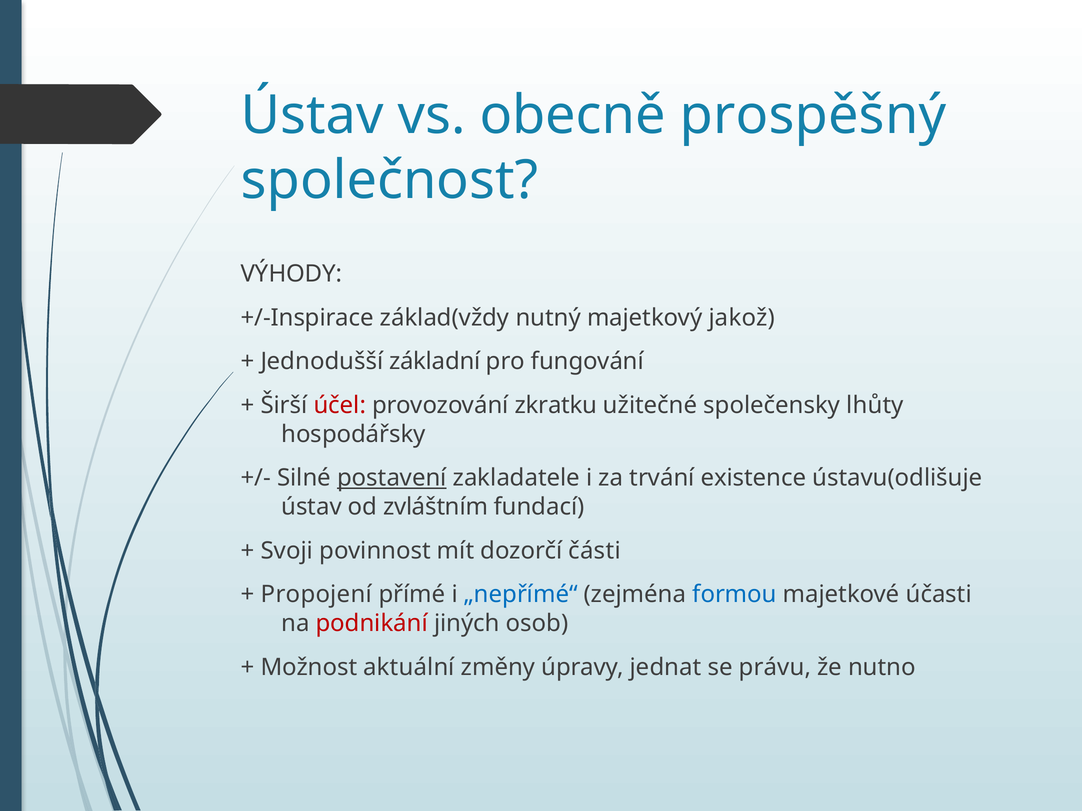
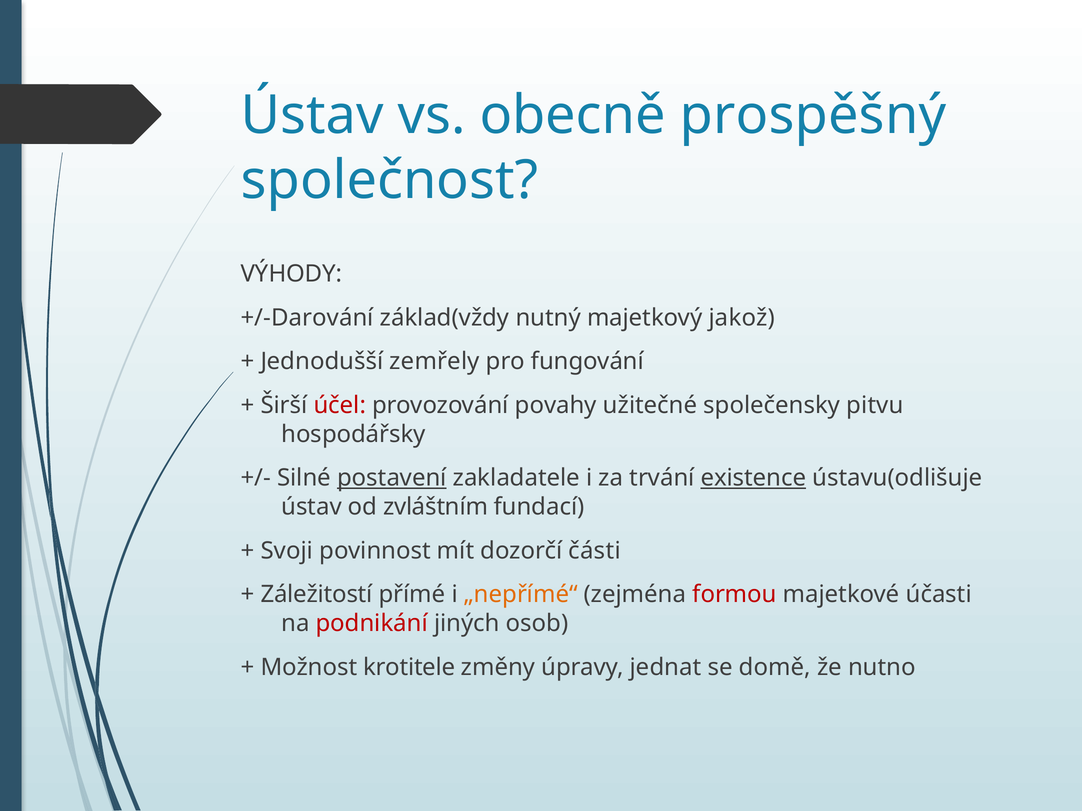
+/-Inspirace: +/-Inspirace -> +/-Darování (307, 318)
základní: základní -> zemřely (435, 362)
zkratku: zkratku -> povahy (556, 406)
lhůty: lhůty -> pitvu (875, 406)
existence underline: none -> present (753, 478)
Propojení: Propojení -> Záležitostí (317, 595)
„nepřímé“ colour: blue -> orange (521, 595)
formou colour: blue -> red (735, 595)
aktuální: aktuální -> krotitele (409, 668)
právu: právu -> domě (775, 668)
